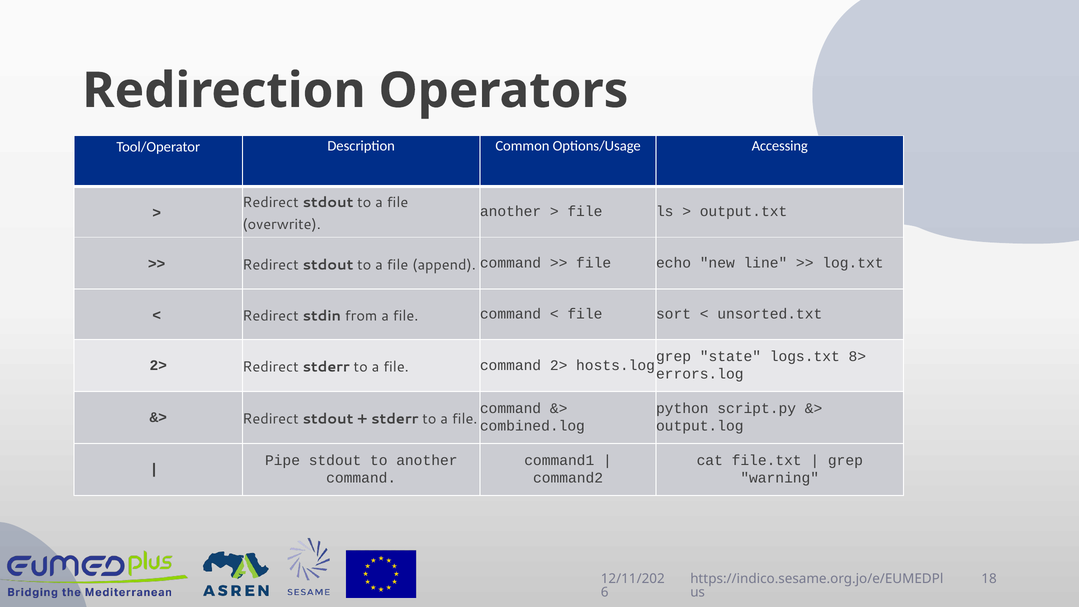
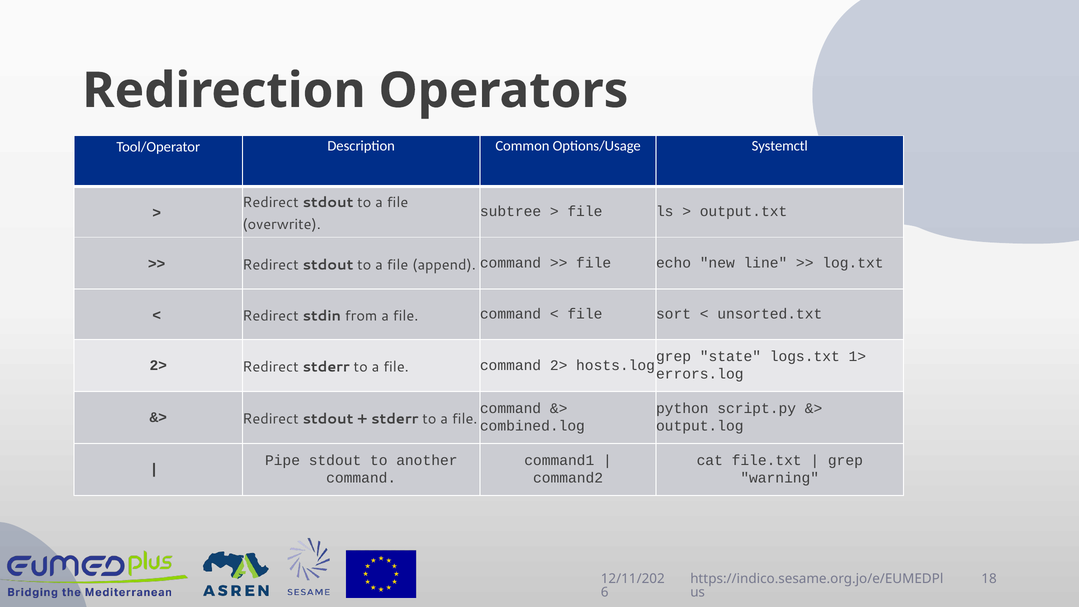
Accessing: Accessing -> Systemctl (780, 146)
another: another -> subtree (511, 211)
8>: 8> -> 1> (857, 356)
